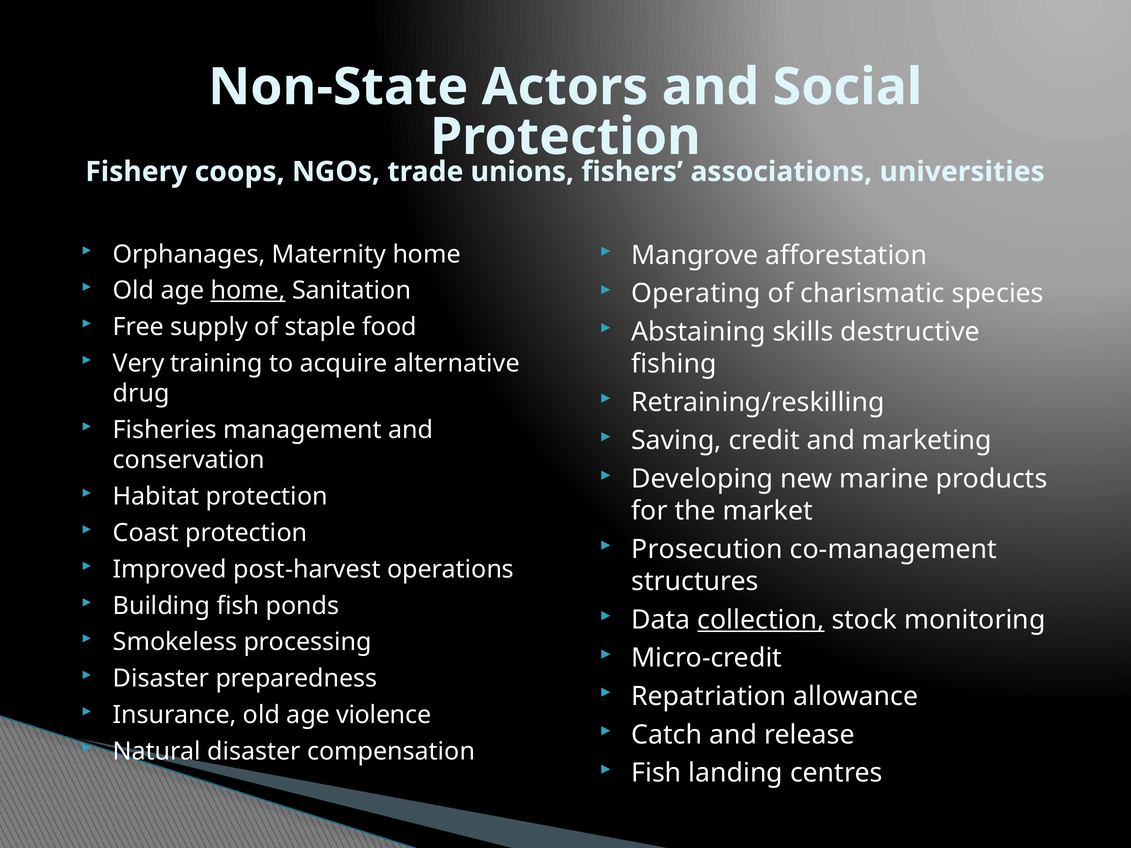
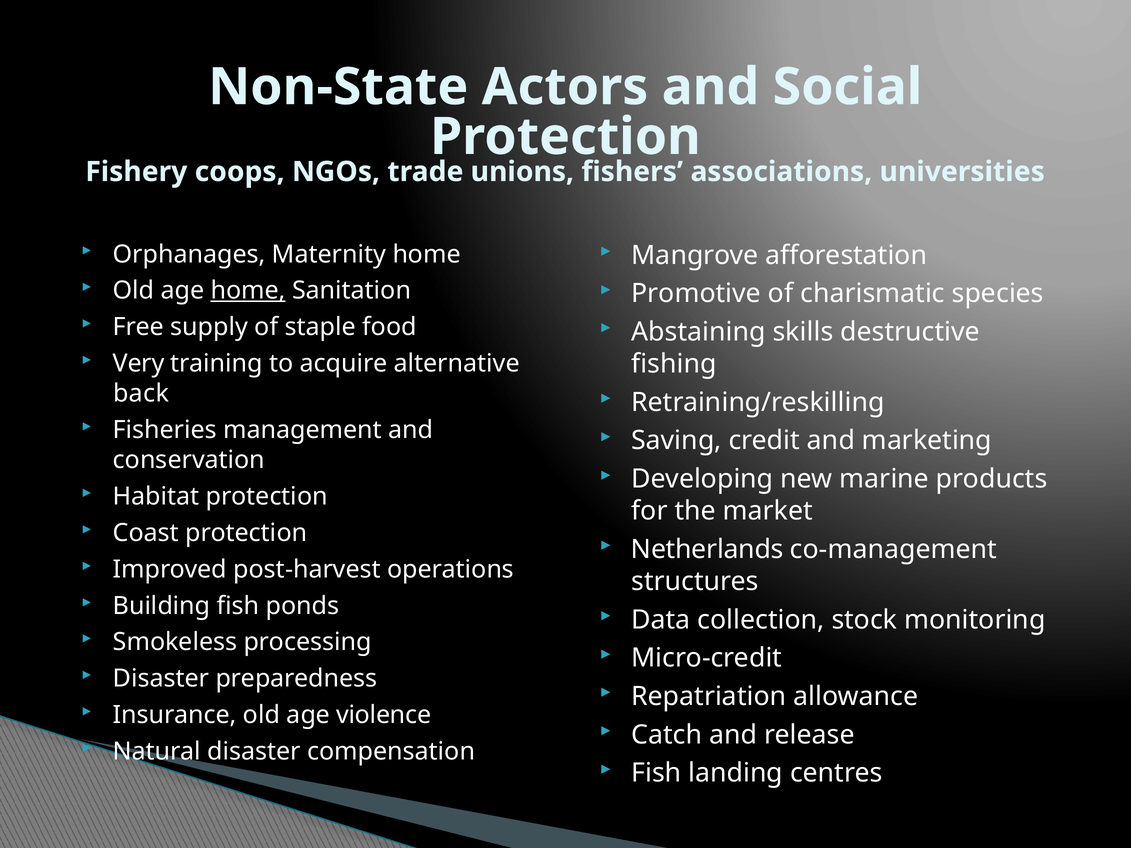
Operating: Operating -> Promotive (696, 294)
drug: drug -> back (141, 394)
Prosecution: Prosecution -> Netherlands (707, 550)
collection underline: present -> none (761, 620)
